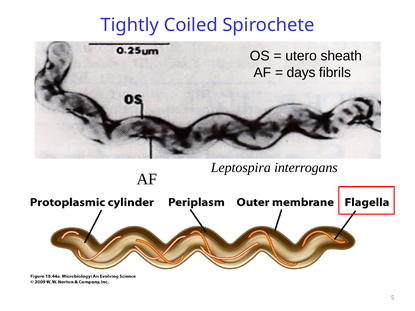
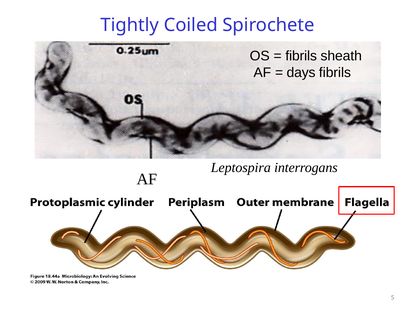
utero: utero -> fibrils (301, 56)
